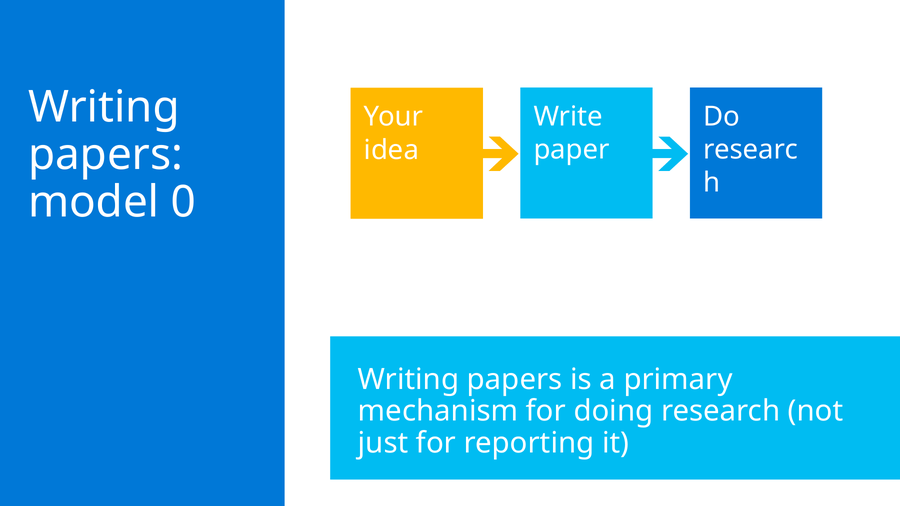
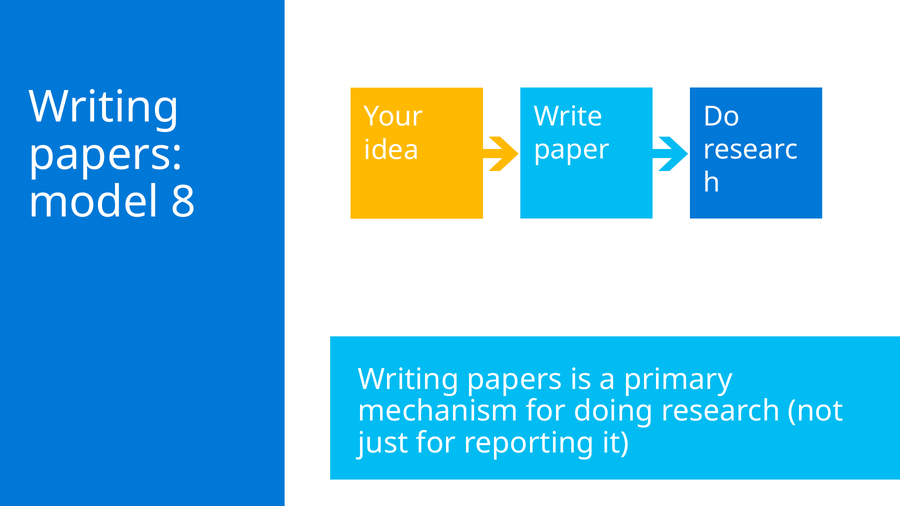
0: 0 -> 8 (183, 202)
